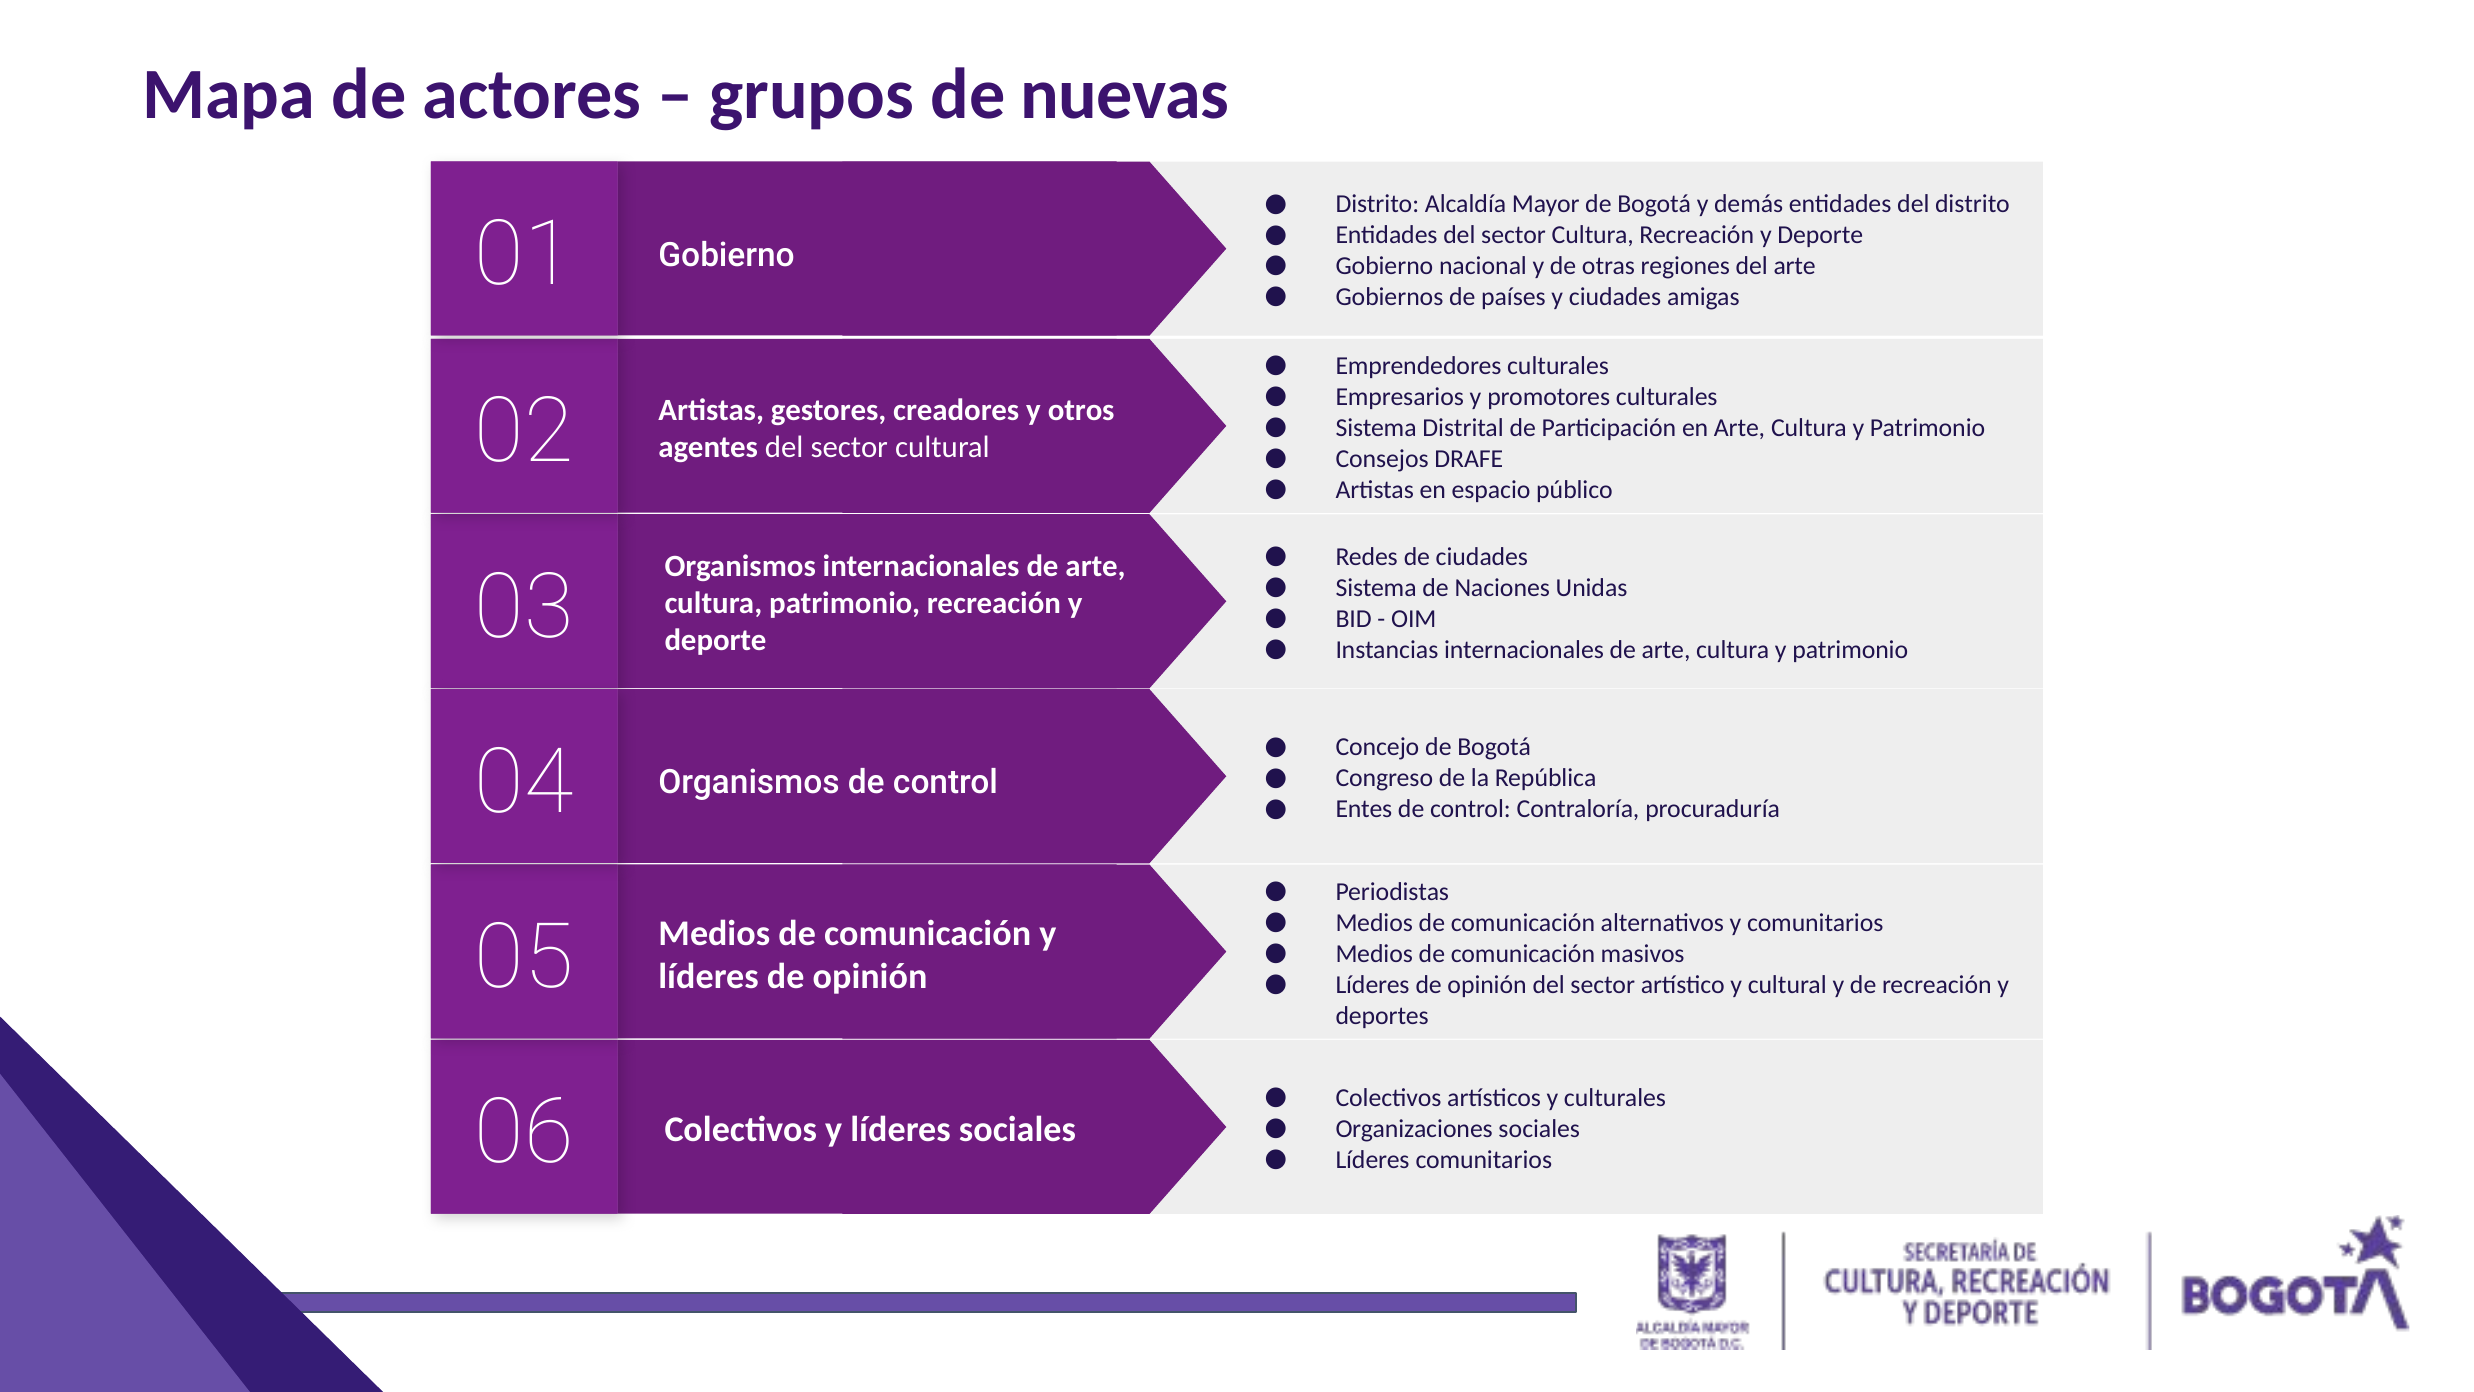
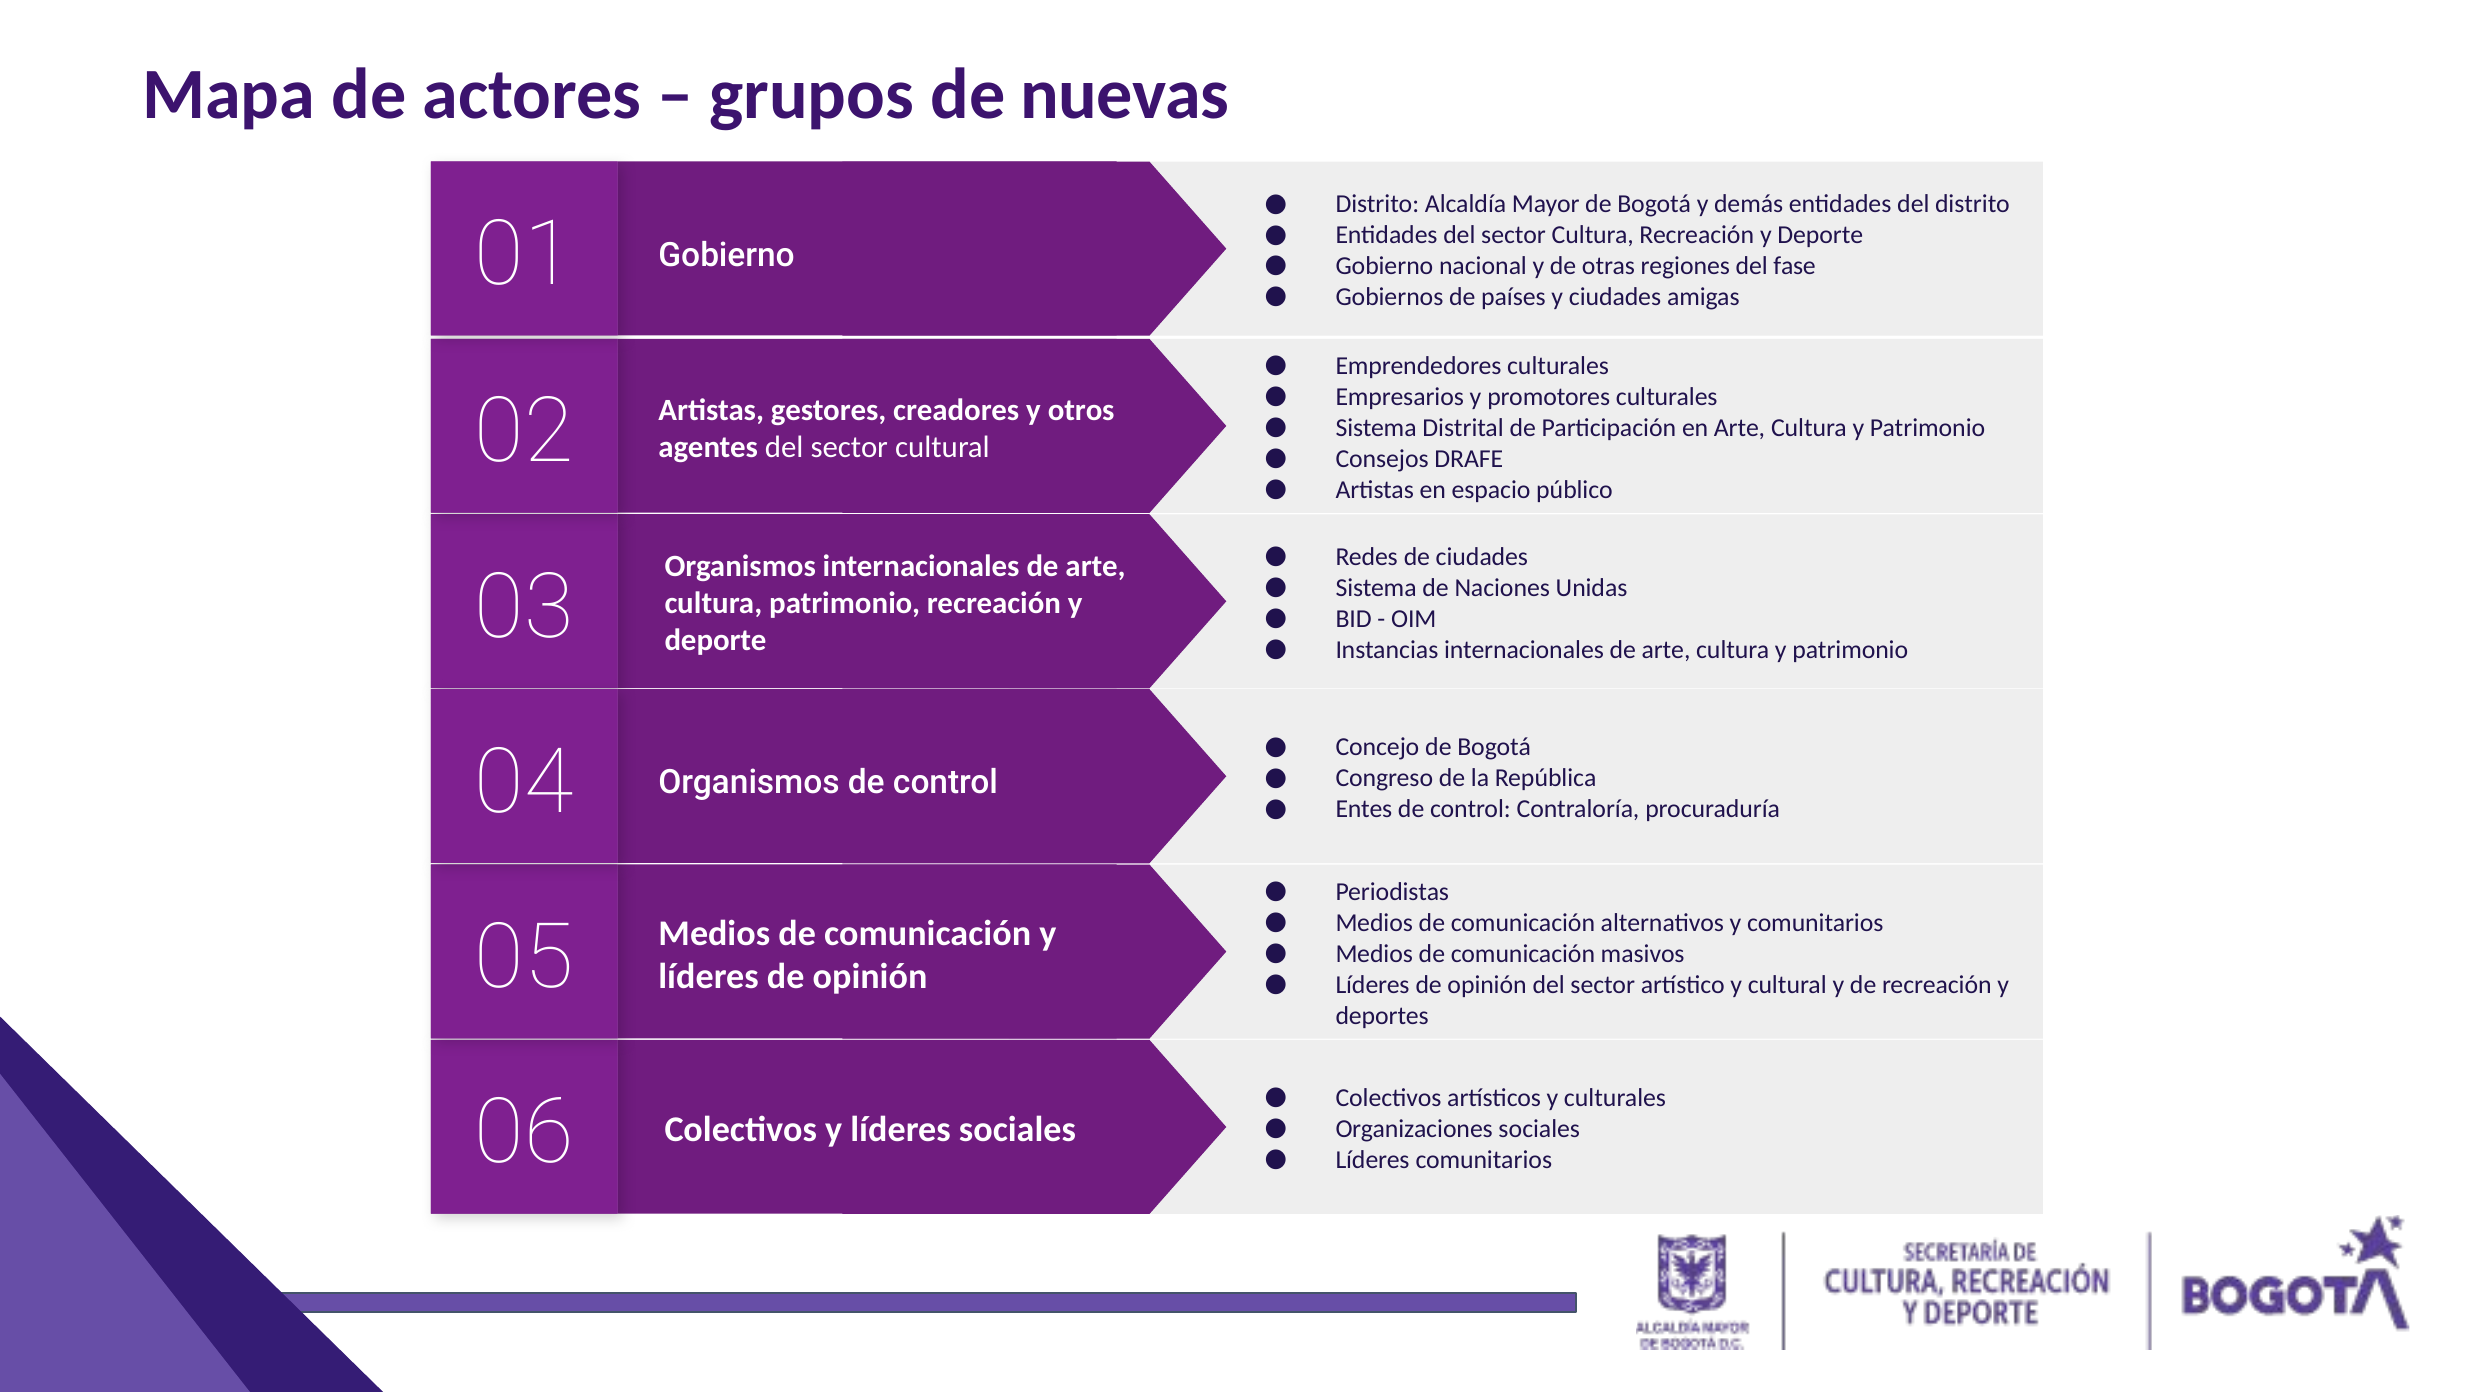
del arte: arte -> fase (1795, 266)
